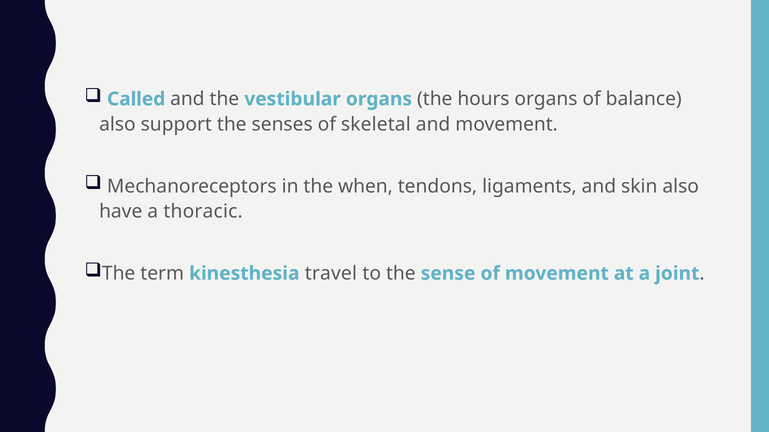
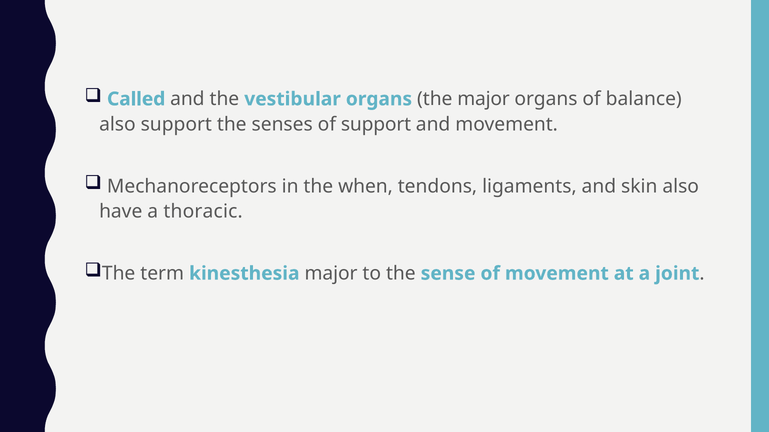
the hours: hours -> major (484, 99)
of skeletal: skeletal -> support (376, 125)
kinesthesia travel: travel -> major (331, 274)
